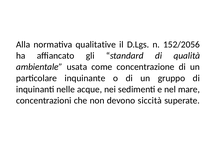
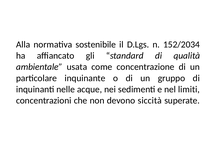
qualitative: qualitative -> sostenibile (96, 45)
152/2056: 152/2056 -> 152/2034 (182, 45)
mare: mare -> limiti (189, 89)
